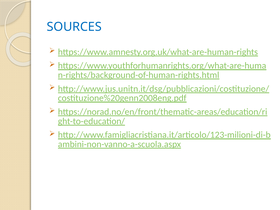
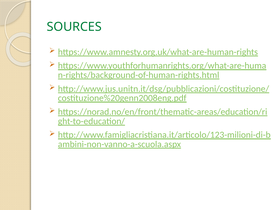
SOURCES colour: blue -> green (74, 27)
